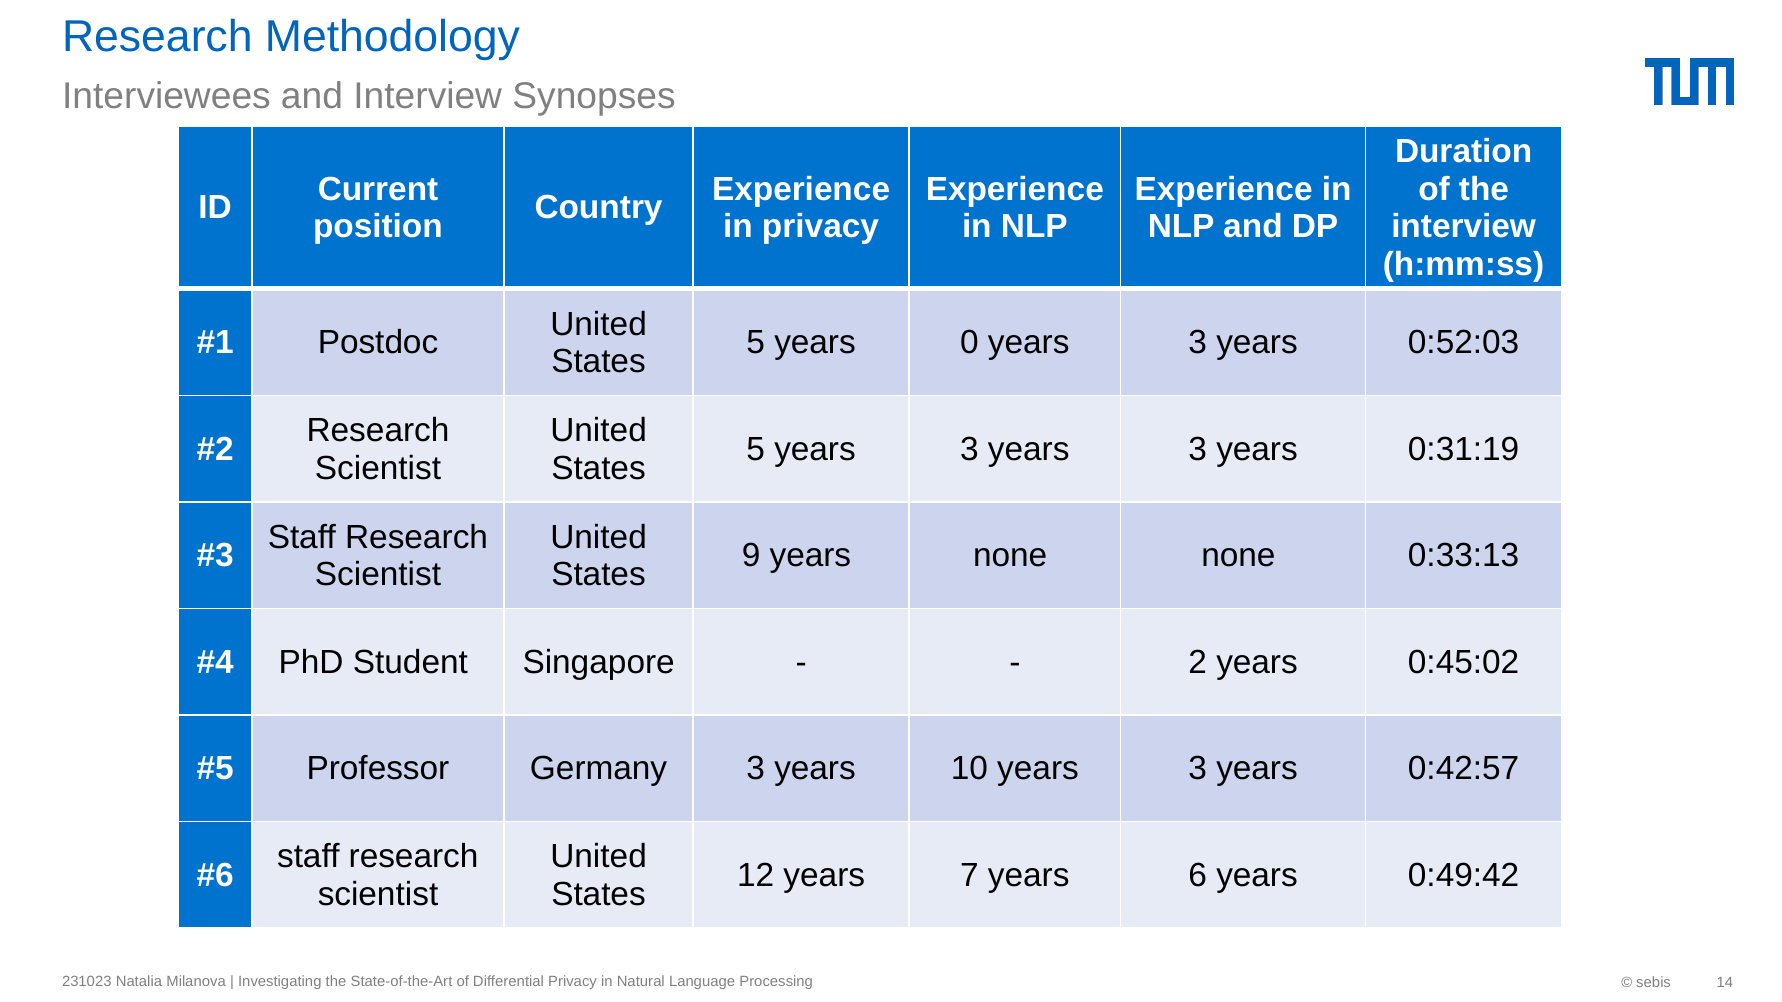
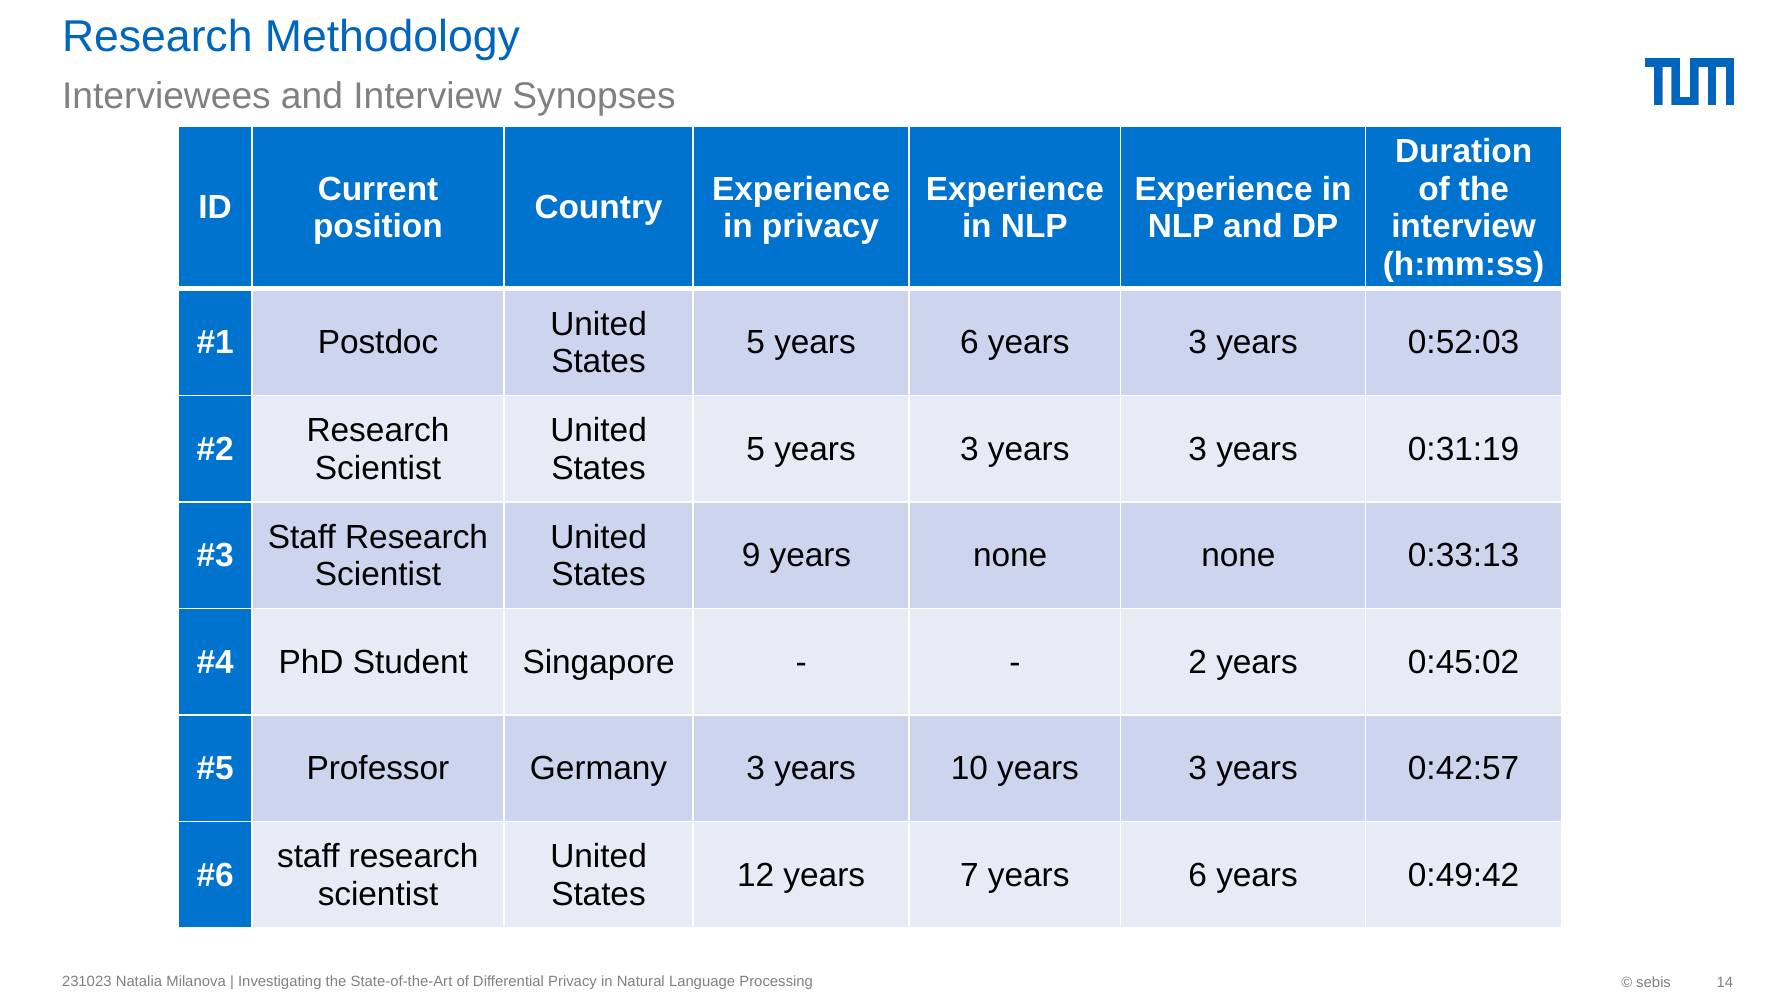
5 years 0: 0 -> 6 (969, 343)
